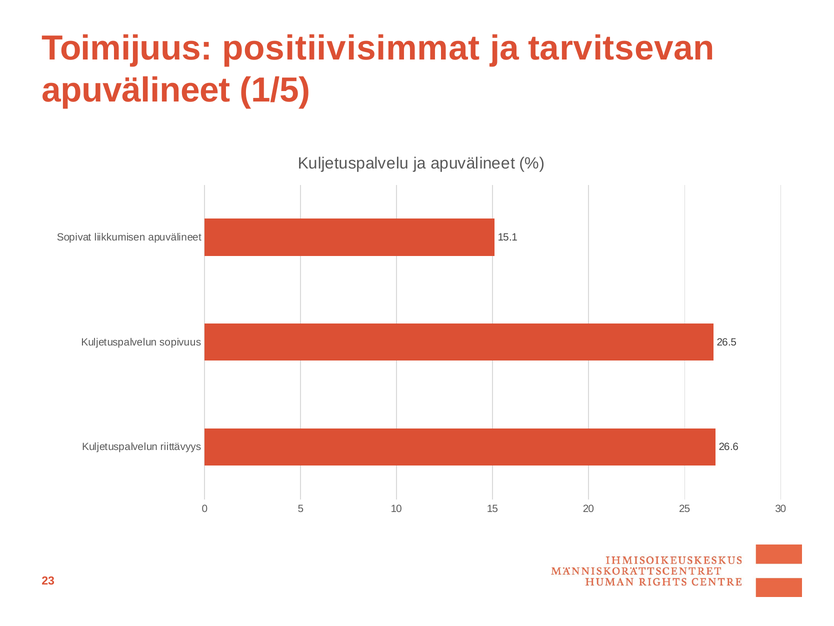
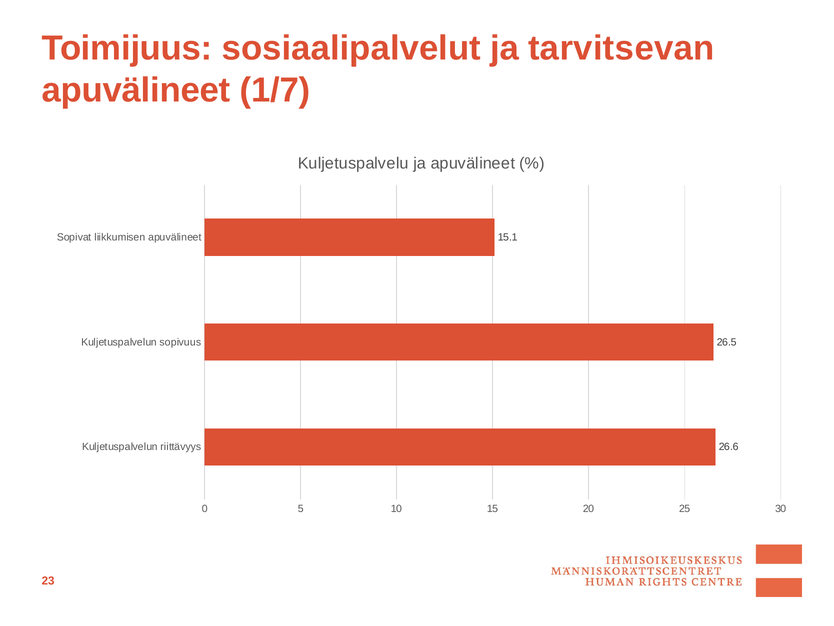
positiivisimmat: positiivisimmat -> sosiaalipalvelut (351, 48)
1/5: 1/5 -> 1/7 (275, 90)
